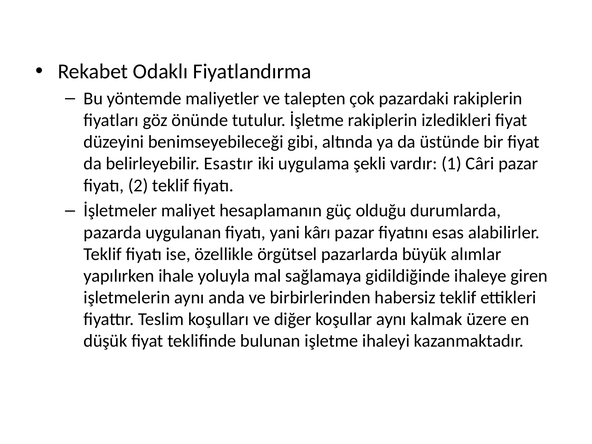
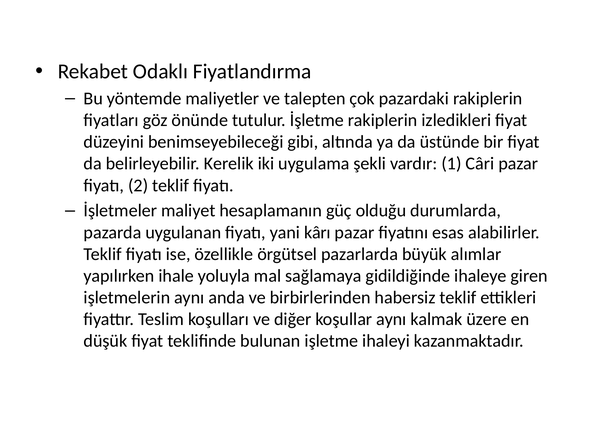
Esastır: Esastır -> Kerelik (229, 164)
